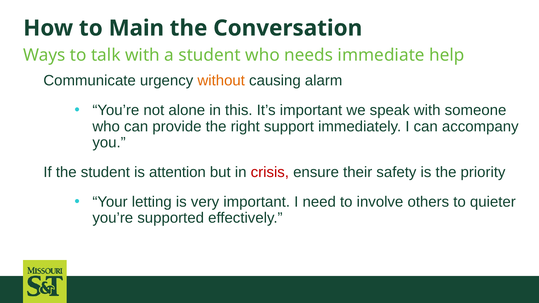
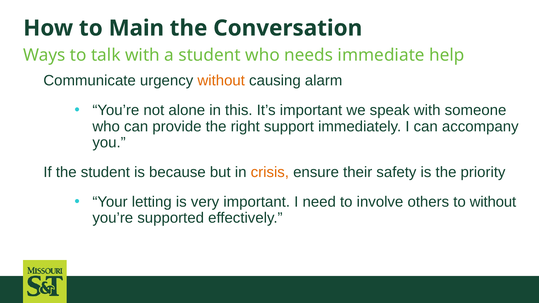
attention: attention -> because (177, 172)
crisis colour: red -> orange (270, 172)
to quieter: quieter -> without (493, 202)
